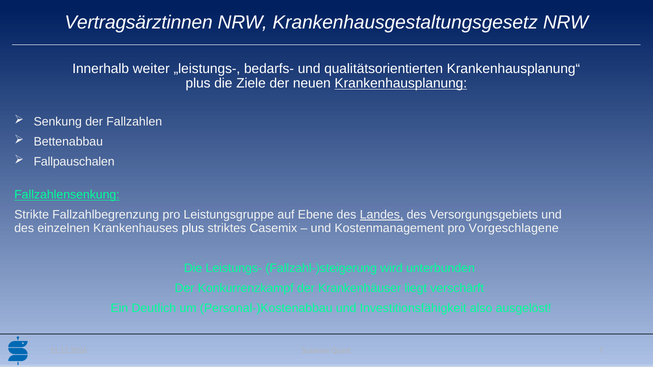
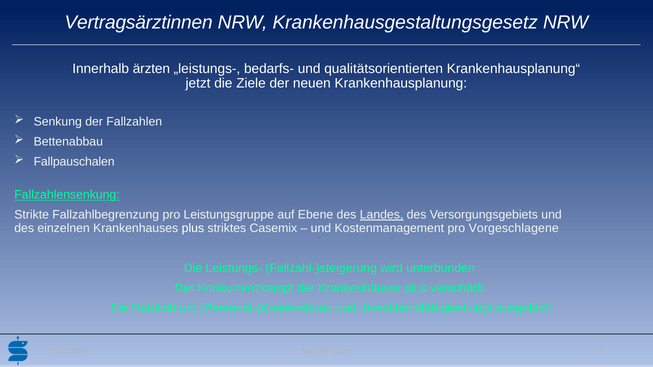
weiter: weiter -> ärzten (151, 69)
plus: plus -> jetzt (198, 84)
Krankenhausplanung underline: present -> none (401, 84)
Krankenhäuser liegt: liegt -> plus (416, 288)
also: also -> liegt (481, 308)
